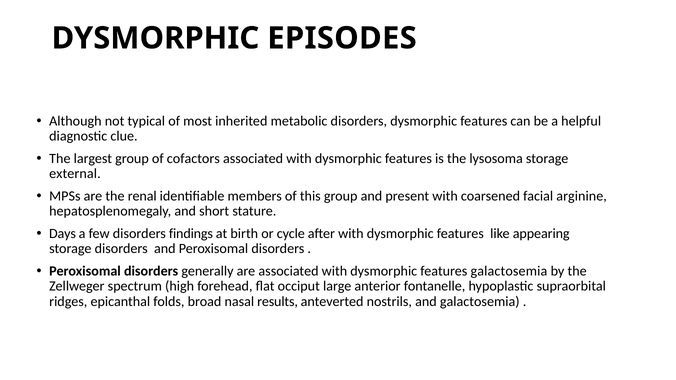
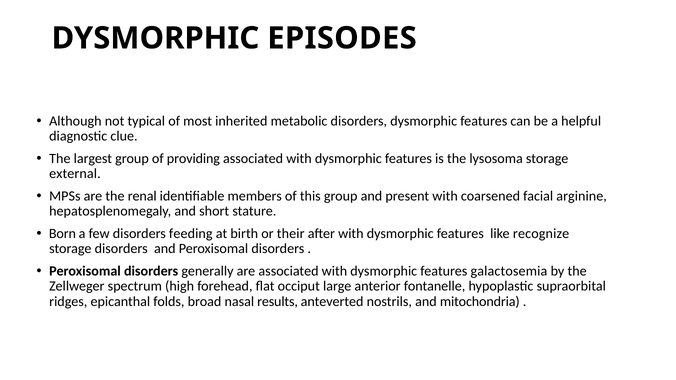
cofactors: cofactors -> providing (193, 159)
Days: Days -> Born (62, 234)
findings: findings -> feeding (191, 234)
cycle: cycle -> their (291, 234)
appearing: appearing -> recognize (541, 234)
and galactosemia: galactosemia -> mitochondria (480, 302)
